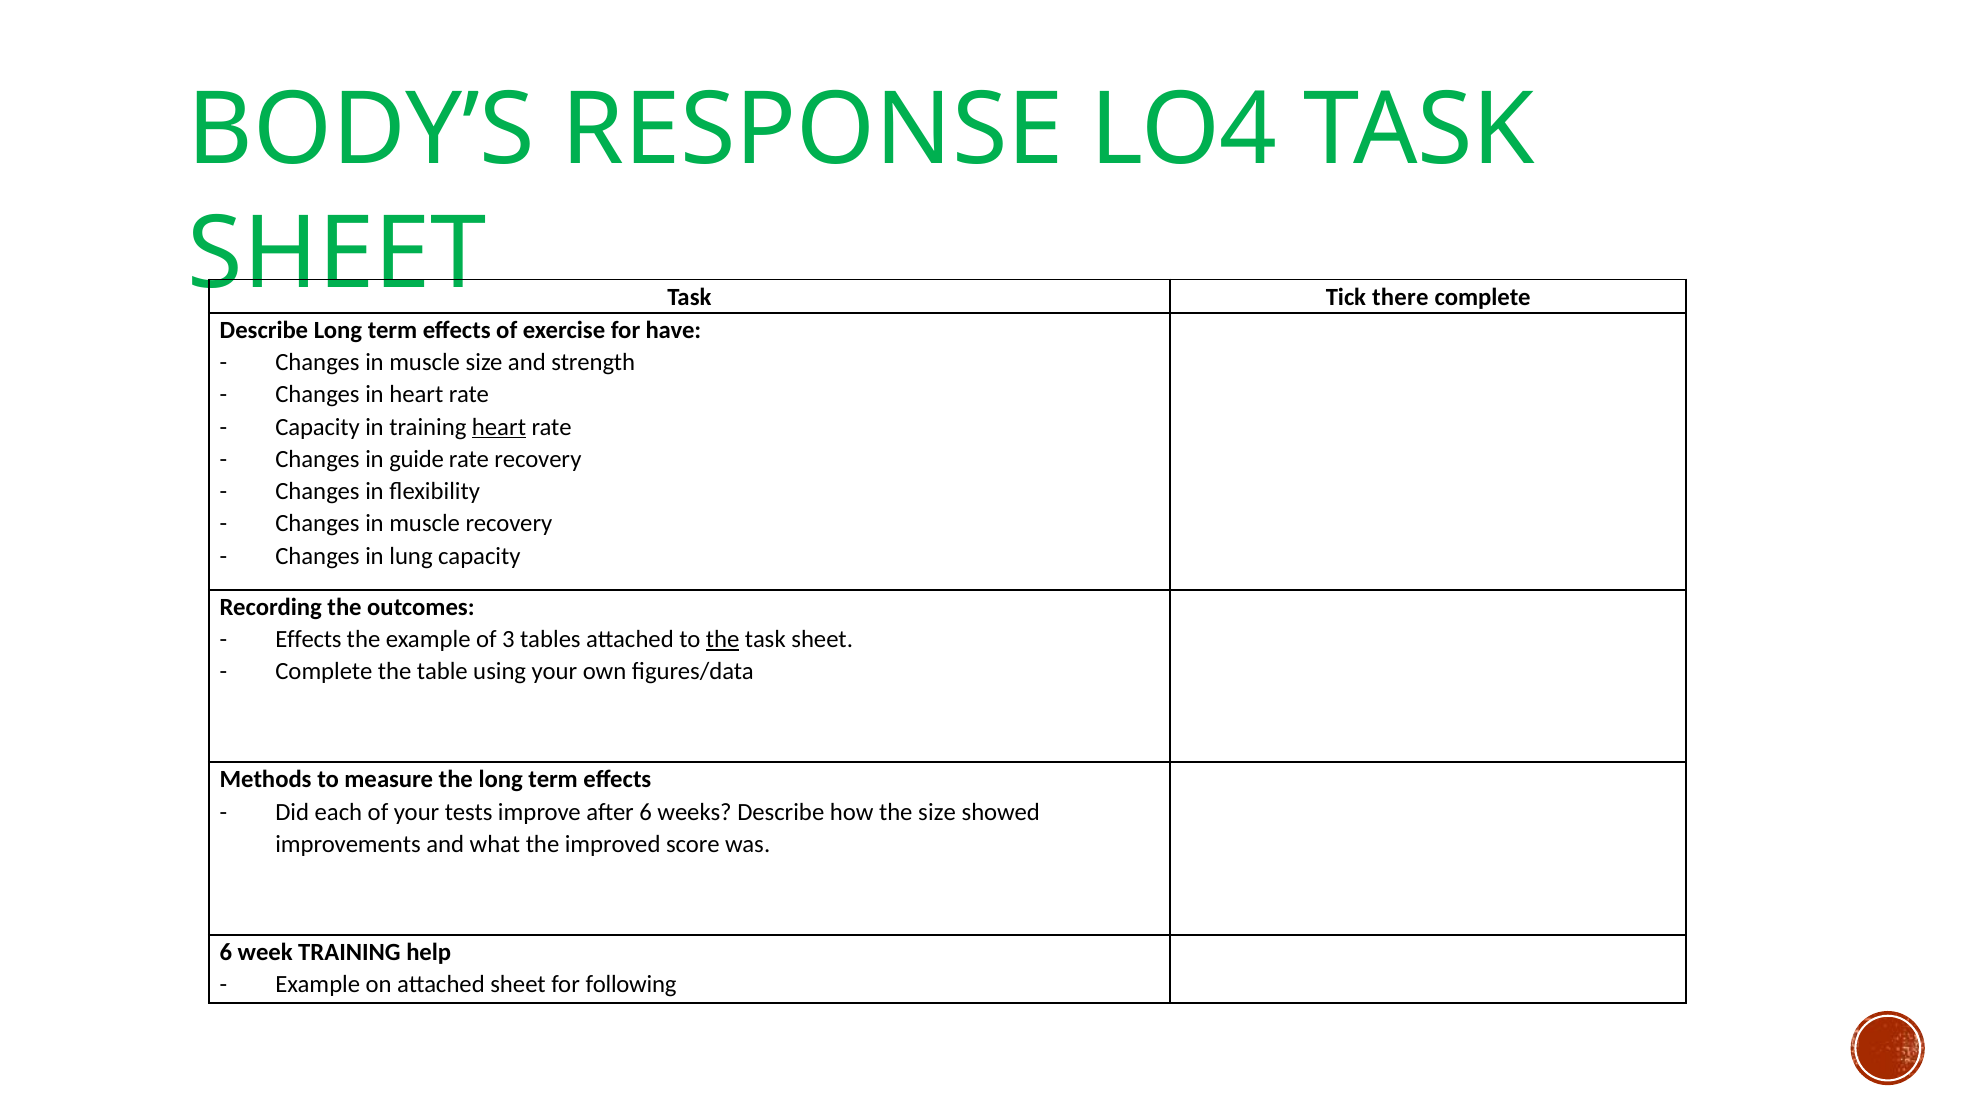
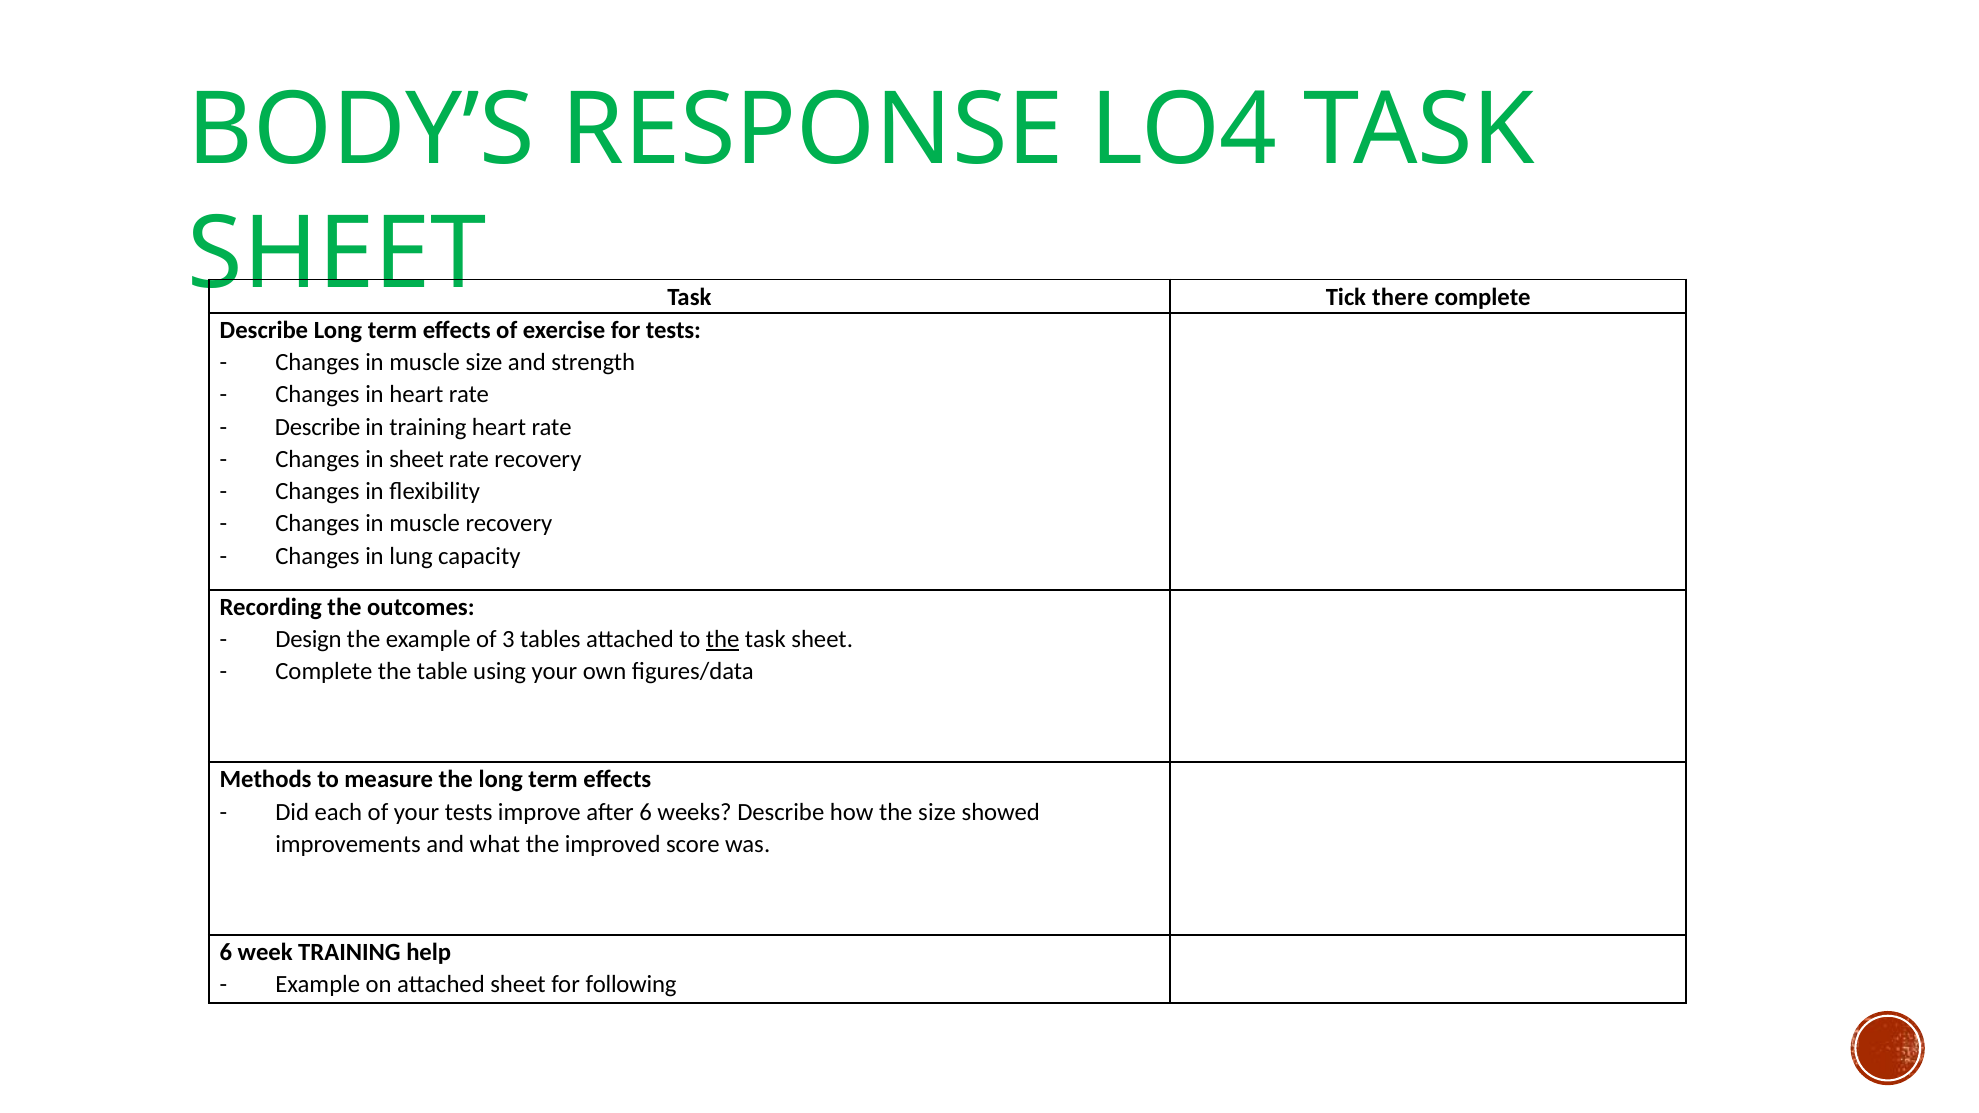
for have: have -> tests (673, 330)
Capacity: Capacity -> Describe (318, 427)
heart underline: present -> none (499, 427)
in guide: guide -> sheet (417, 459)
Effects: Effects -> Design (308, 640)
